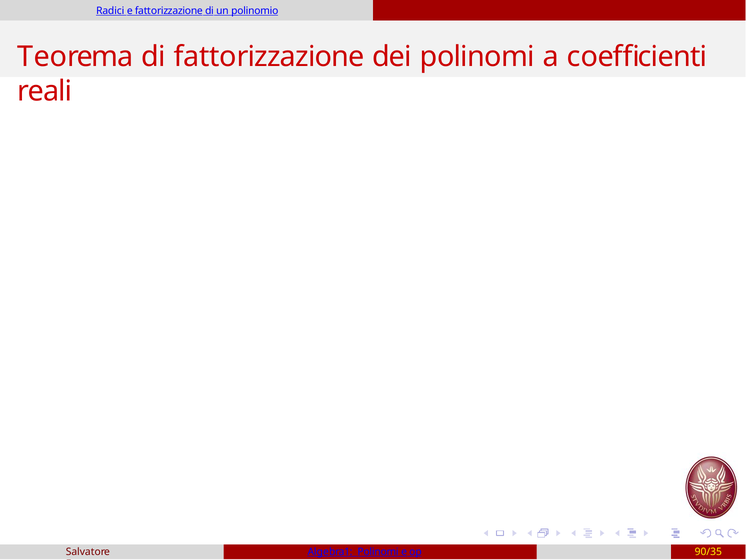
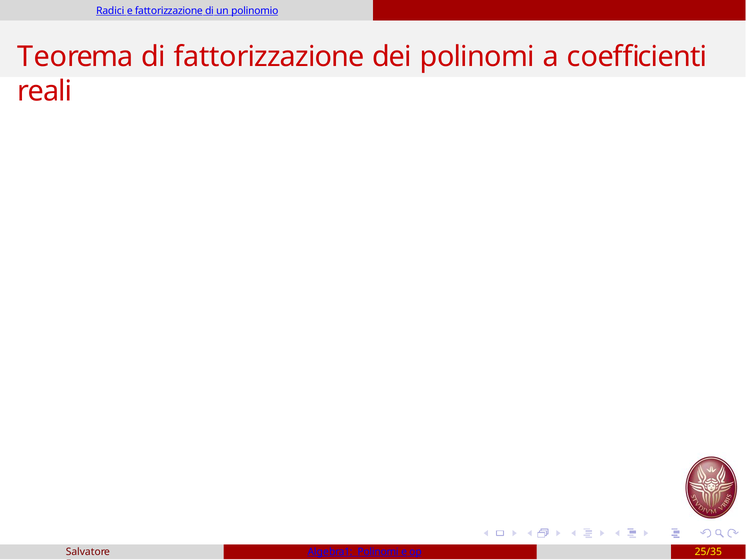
90/35: 90/35 -> 25/35 (708, 552)
